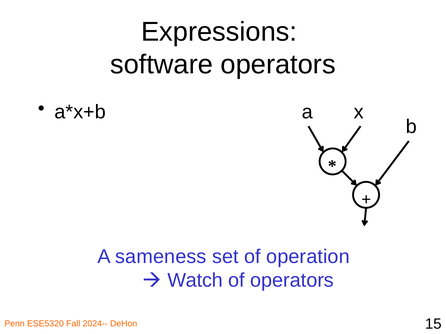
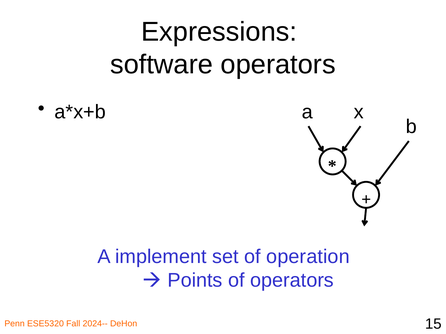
sameness: sameness -> implement (161, 257)
Watch: Watch -> Points (195, 281)
